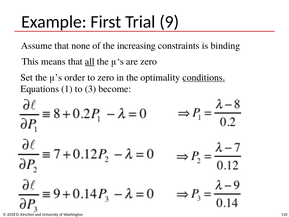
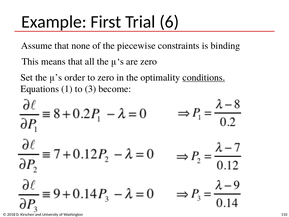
9: 9 -> 6 (169, 22)
increasing: increasing -> piecewise (136, 46)
all underline: present -> none (90, 62)
